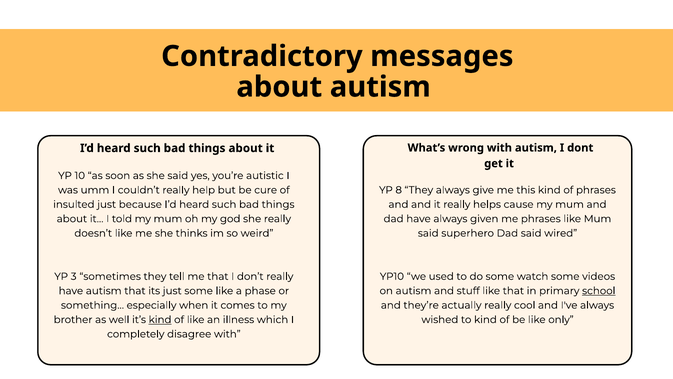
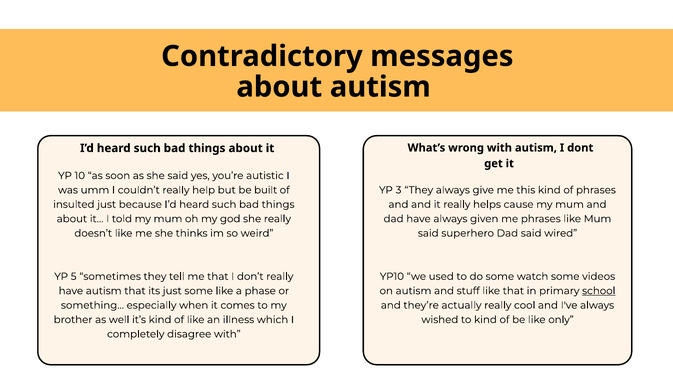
8: 8 -> 3 (399, 190)
cure: cure -> built (266, 190)
3: 3 -> 5 (74, 276)
kind underline: present -> none (160, 319)
